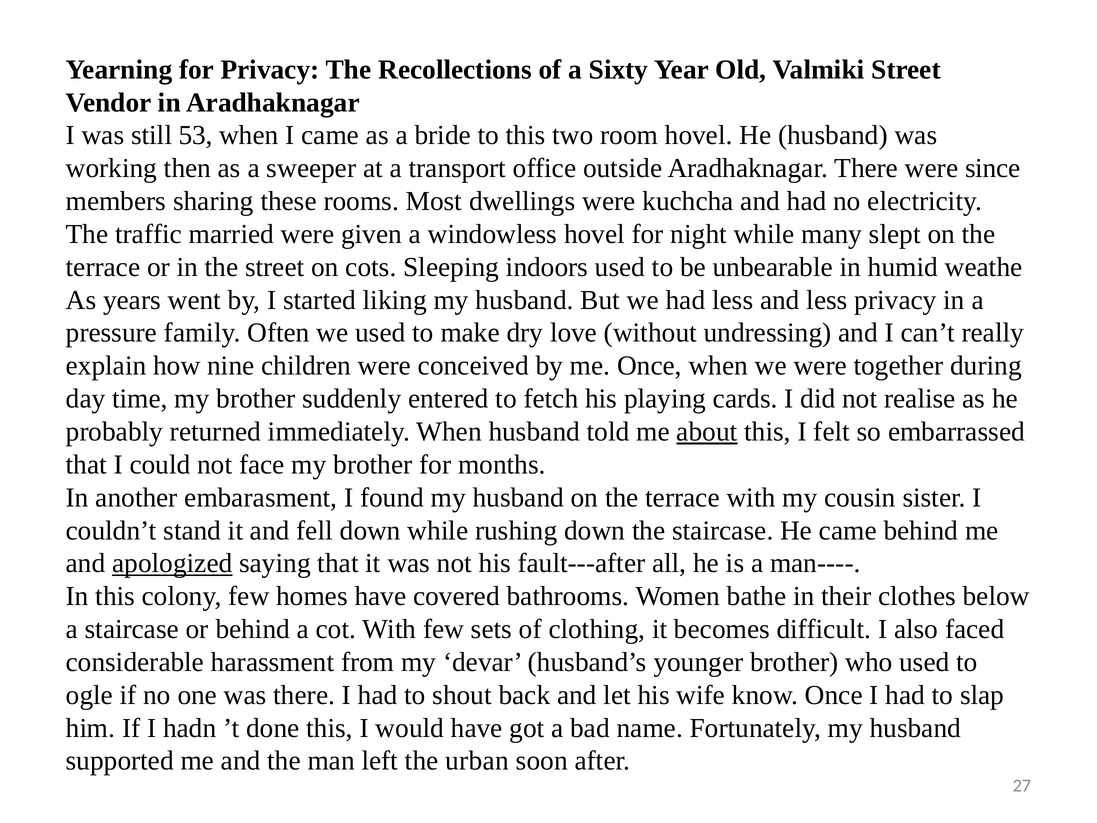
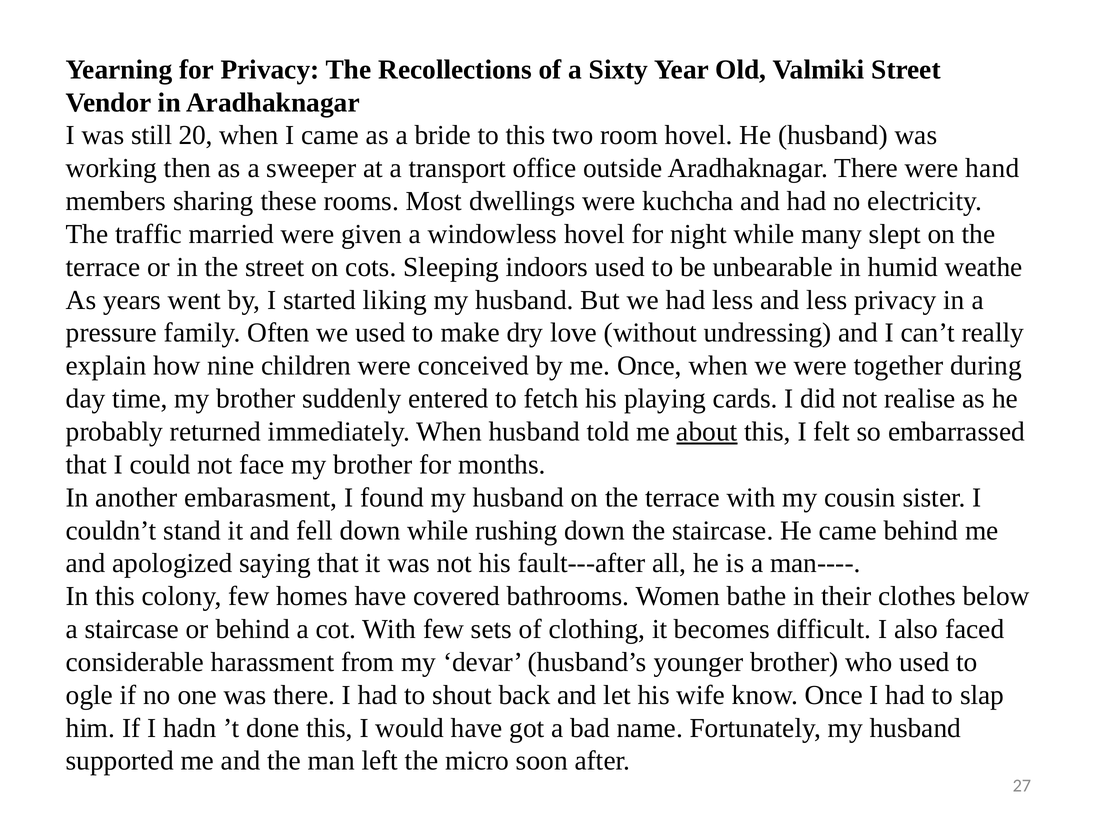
53: 53 -> 20 (196, 135)
since: since -> hand (992, 168)
apologized underline: present -> none (172, 563)
urban: urban -> micro (477, 761)
